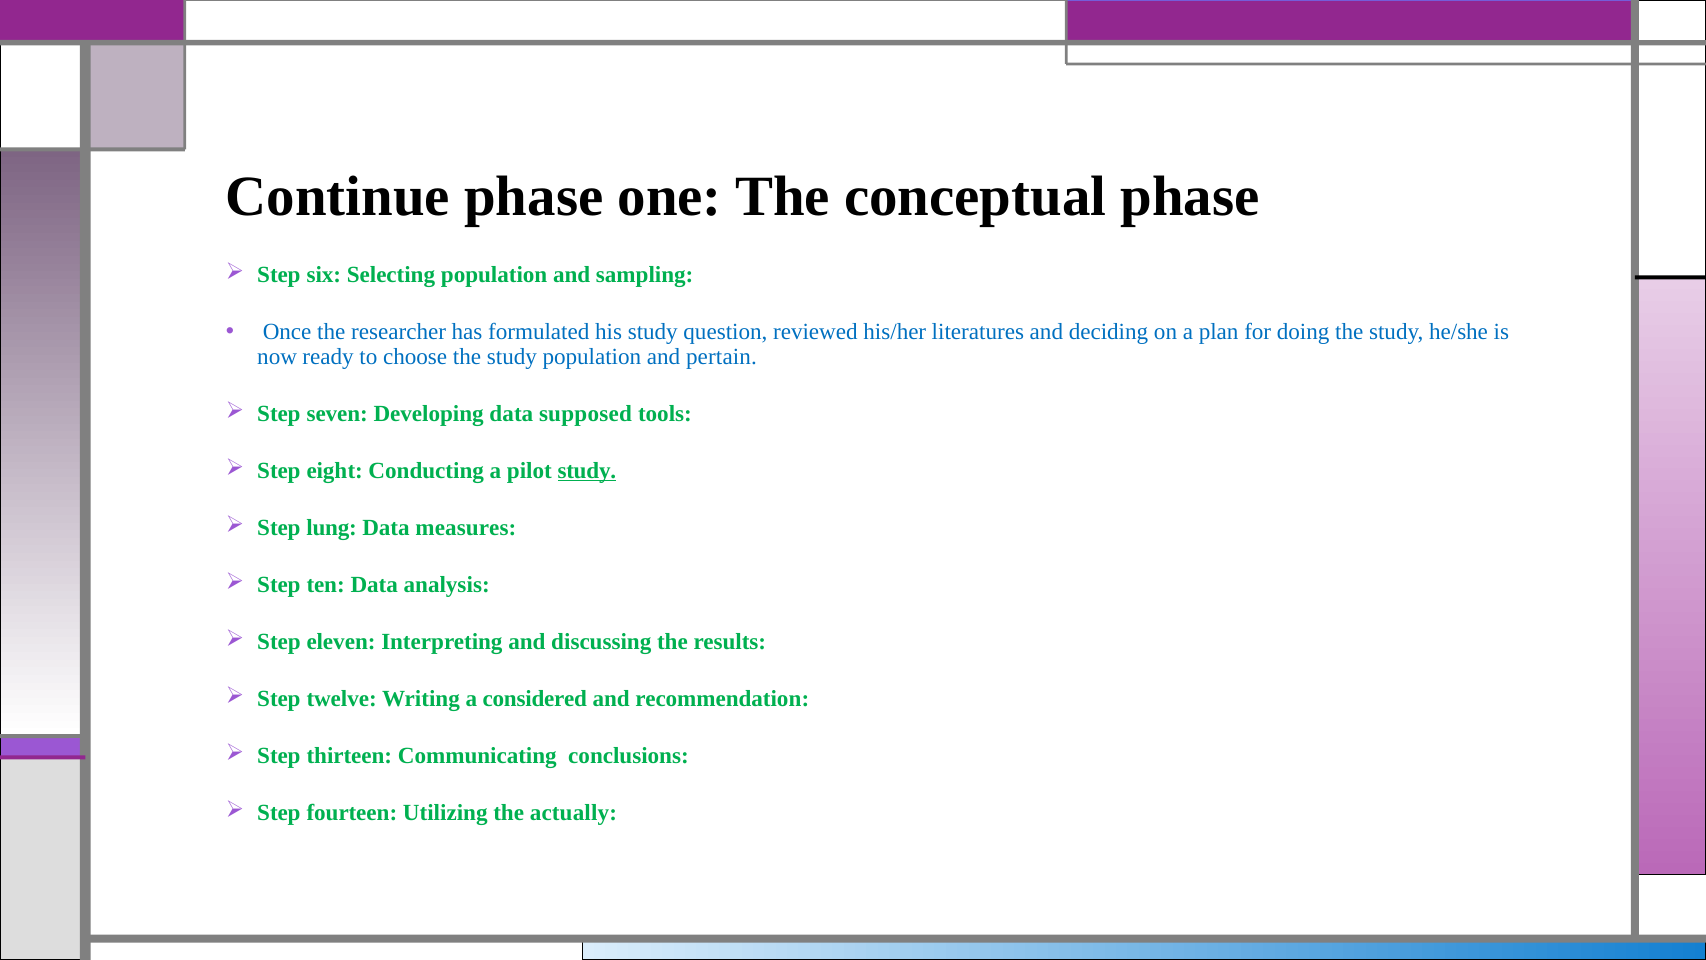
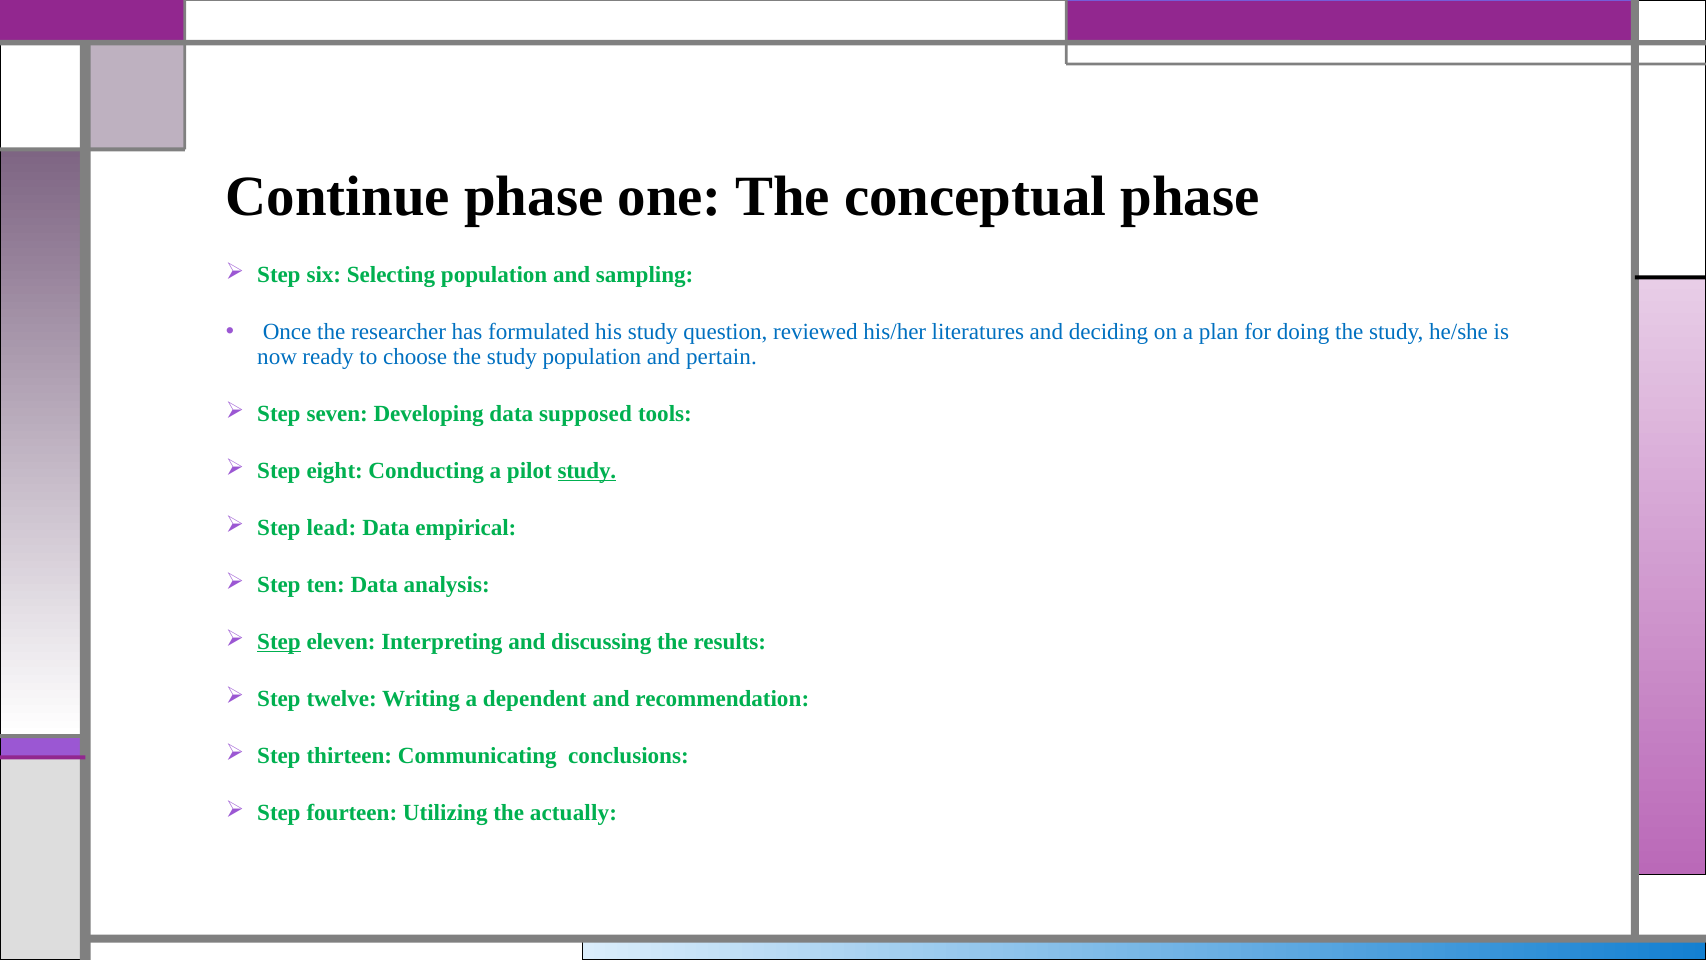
lung: lung -> lead (331, 528)
measures: measures -> empirical (466, 528)
Step underline: none -> present (279, 642)
considered: considered -> dependent (535, 699)
